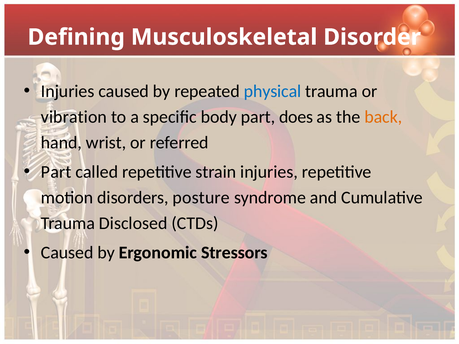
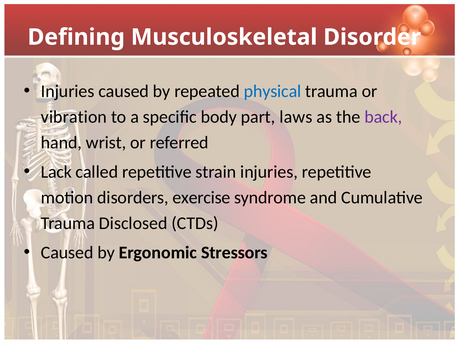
does: does -> laws (296, 117)
back colour: orange -> purple (383, 117)
Part: Part -> Lack (56, 172)
posture: posture -> exercise (201, 198)
